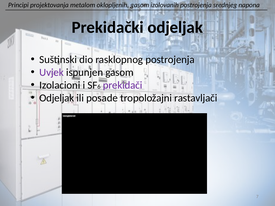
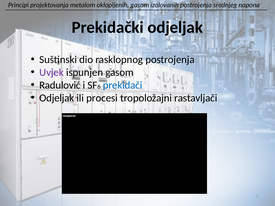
Izolacioni: Izolacioni -> Radulović (60, 85)
prekidači colour: purple -> blue (123, 85)
posade: posade -> procesi (102, 98)
